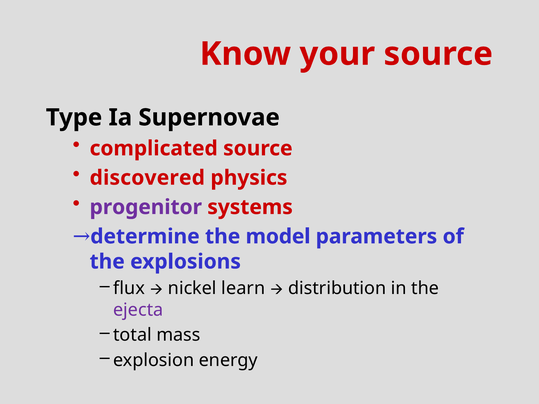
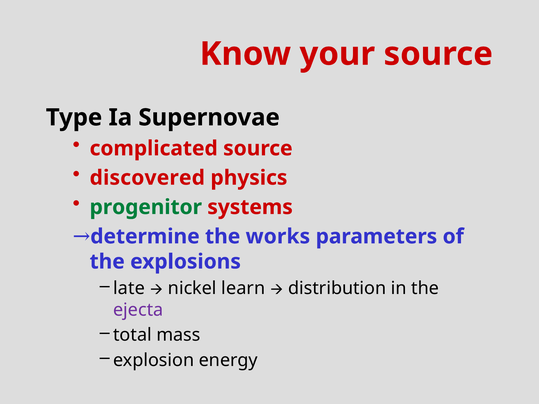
progenitor colour: purple -> green (146, 207)
model: model -> works (278, 237)
flux: flux -> late (129, 289)
